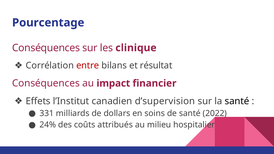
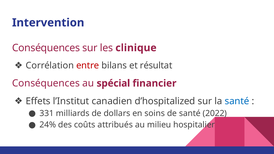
Pourcentage: Pourcentage -> Intervention (48, 23)
impact: impact -> spécial (113, 83)
d’supervision: d’supervision -> d’hospitalized (165, 101)
santé colour: black -> blue (237, 101)
